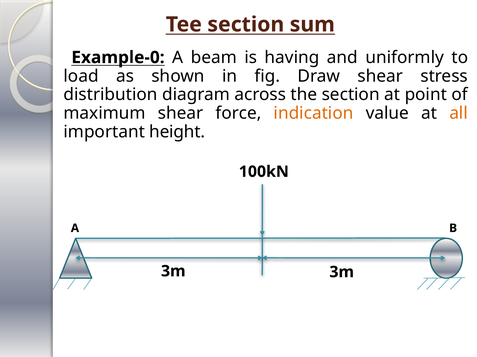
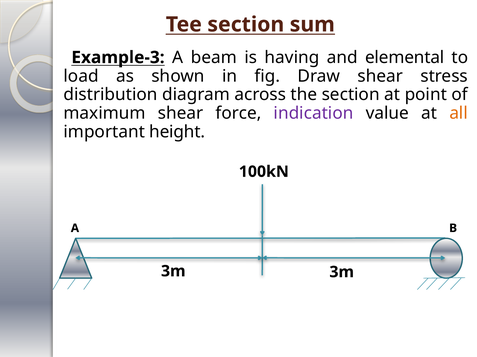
Example-0: Example-0 -> Example-3 (118, 58)
uniformly: uniformly -> elemental (405, 58)
indication colour: orange -> purple (314, 113)
